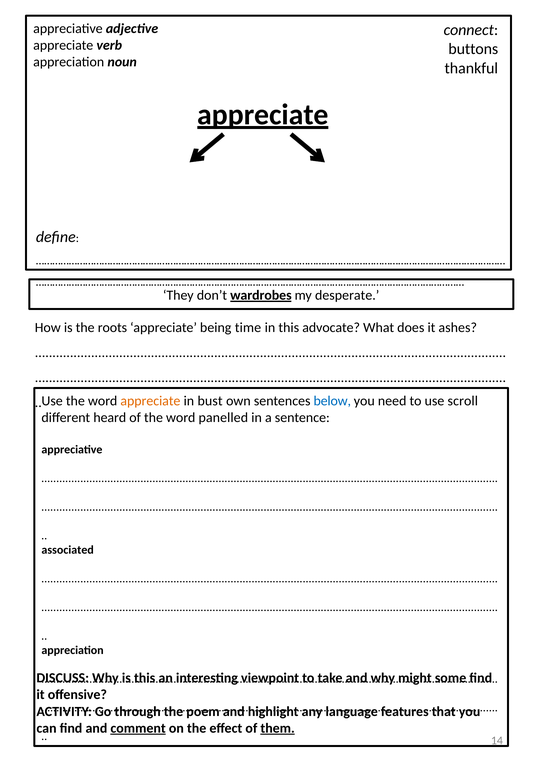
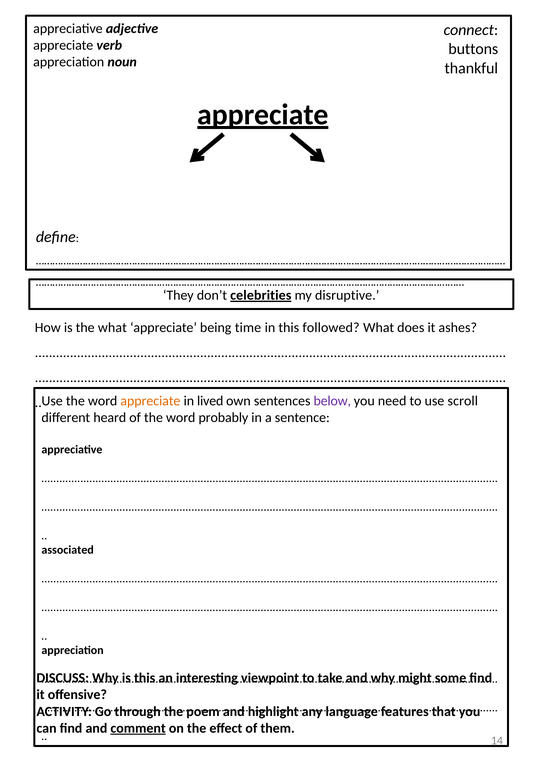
wardrobes: wardrobes -> celebrities (261, 295)
desperate: desperate -> disruptive (347, 295)
the roots: roots -> what (112, 327)
advocate: advocate -> followed (331, 327)
bust: bust -> lived (210, 401)
below colour: blue -> purple (332, 401)
panelled: panelled -> probably (223, 417)
them underline: present -> none (278, 728)
